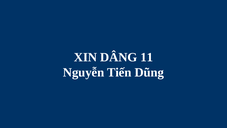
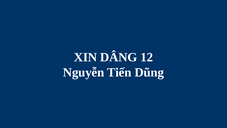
11: 11 -> 12 (147, 57)
